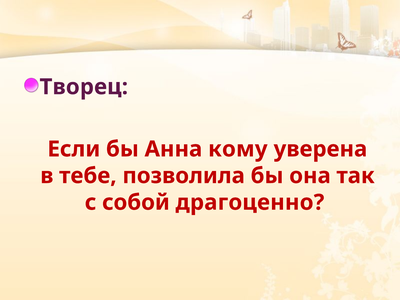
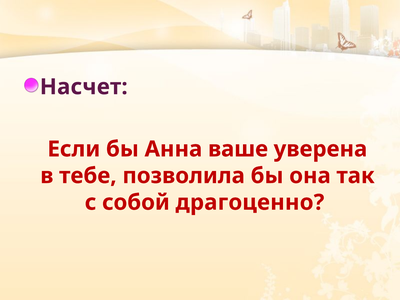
Творец: Творец -> Насчет (84, 87)
кому: кому -> ваше (238, 149)
